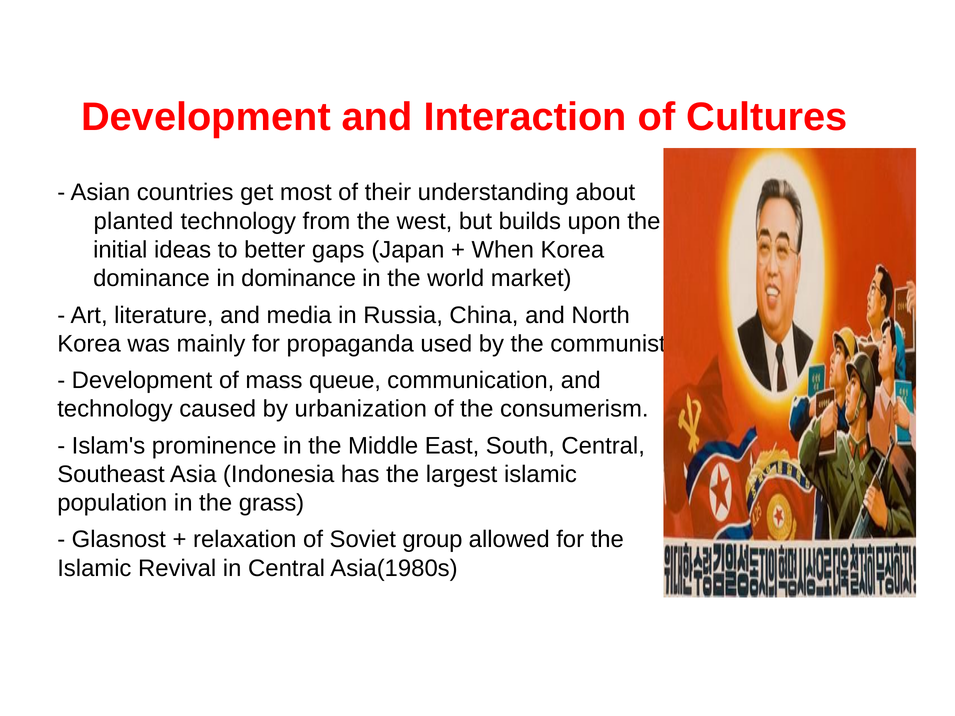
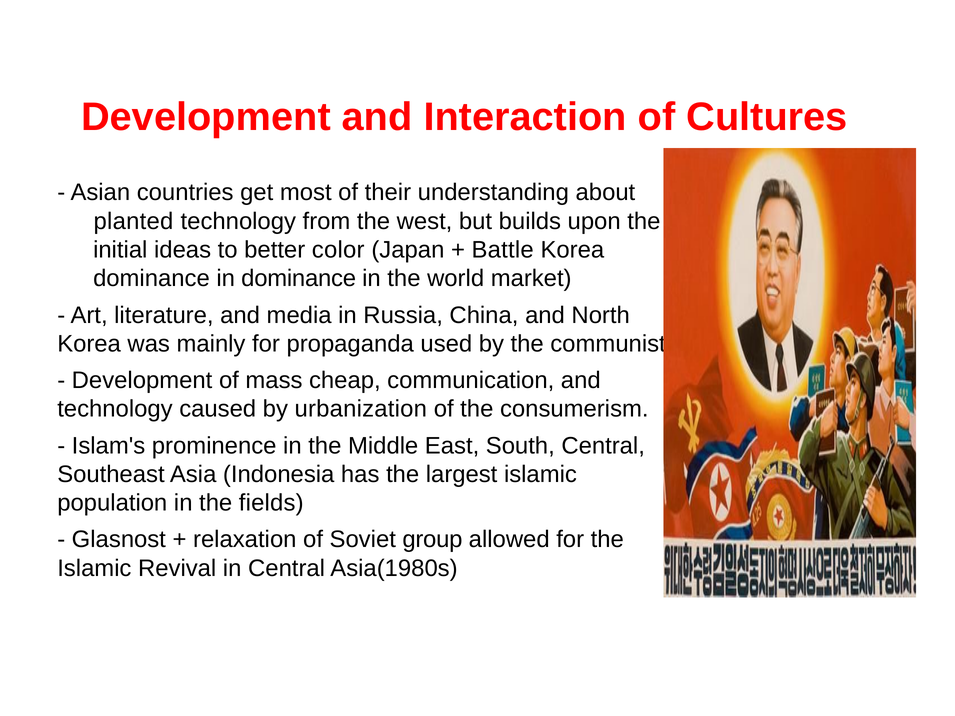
gaps: gaps -> color (338, 250)
When: When -> Battle (503, 250)
queue: queue -> cheap (345, 381)
grass: grass -> fields (271, 503)
